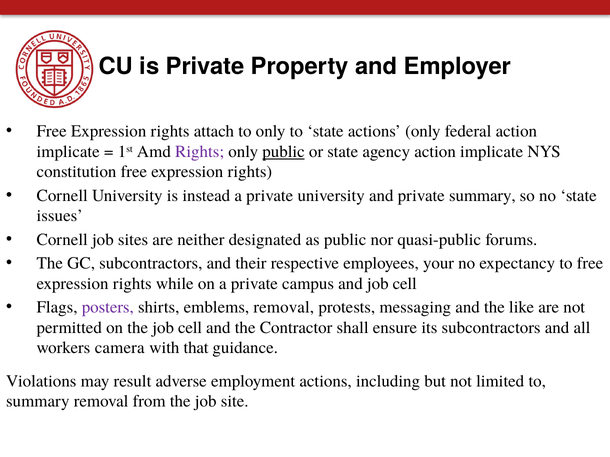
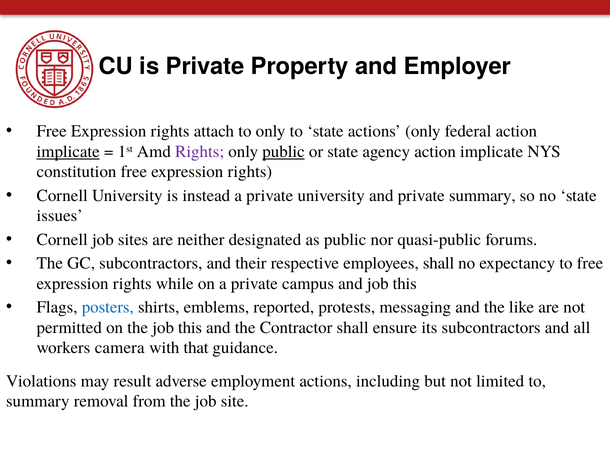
implicate underline: none -> present (68, 152)
employees your: your -> shall (439, 264)
and job cell: cell -> this (405, 284)
posters colour: purple -> blue (108, 308)
emblems removal: removal -> reported (284, 308)
the job cell: cell -> this (190, 328)
